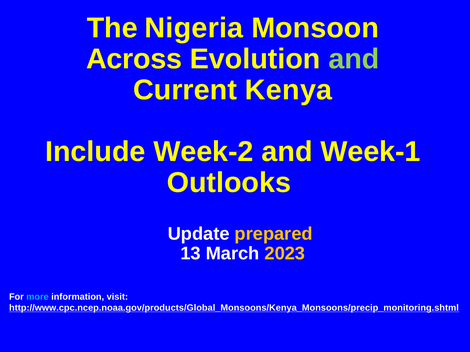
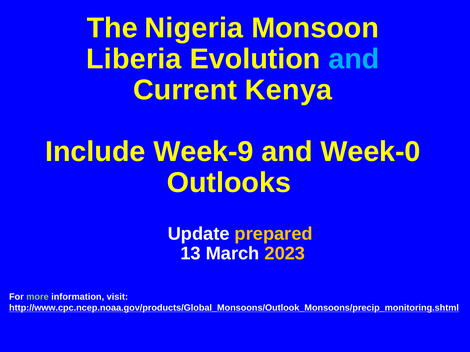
Across: Across -> Liberia (134, 59)
and colour: light green -> light blue (354, 59)
Week-2: Week-2 -> Week-9 (204, 152)
Week-1: Week-1 -> Week-0 (371, 152)
more colour: light blue -> light green (38, 297)
http://www.cpc.ncep.noaa.gov/products/Global_Monsoons/Kenya_Monsoons/precip_monitoring.shtml: http://www.cpc.ncep.noaa.gov/products/Global_Monsoons/Kenya_Monsoons/precip_monitoring.shtml -> http://www.cpc.ncep.noaa.gov/products/Global_Monsoons/Outlook_Monsoons/precip_monitoring.shtml (234, 308)
